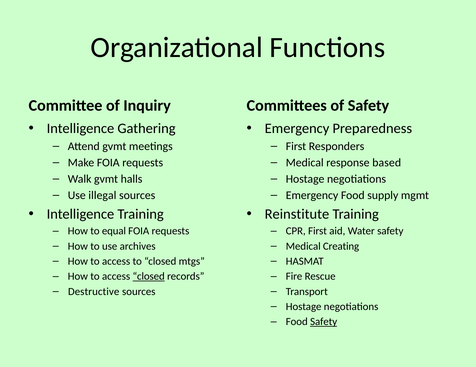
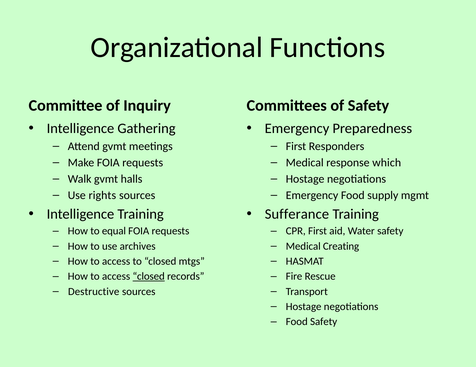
based: based -> which (387, 163)
illegal: illegal -> rights (102, 196)
Reinstitute: Reinstitute -> Sufferance (297, 215)
Safety underline: present -> none (324, 322)
